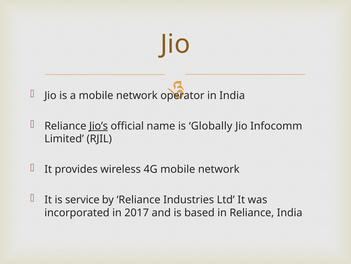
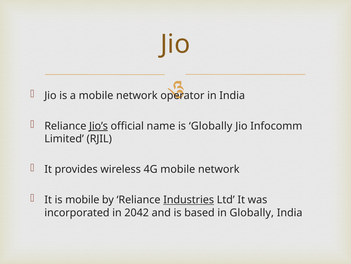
is service: service -> mobile (82, 199)
Industries underline: none -> present (189, 199)
2017: 2017 -> 2042 (137, 212)
in Reliance: Reliance -> Globally (252, 212)
